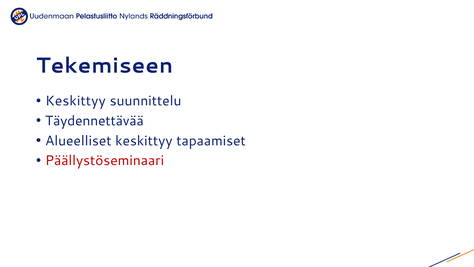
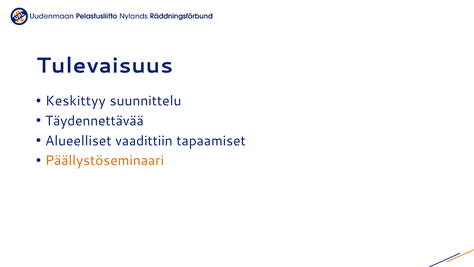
Tekemiseen: Tekemiseen -> Tulevaisuus (105, 65)
Alueelliset keskittyy: keskittyy -> vaadittiin (144, 141)
Päällystöseminaari colour: red -> orange (105, 160)
